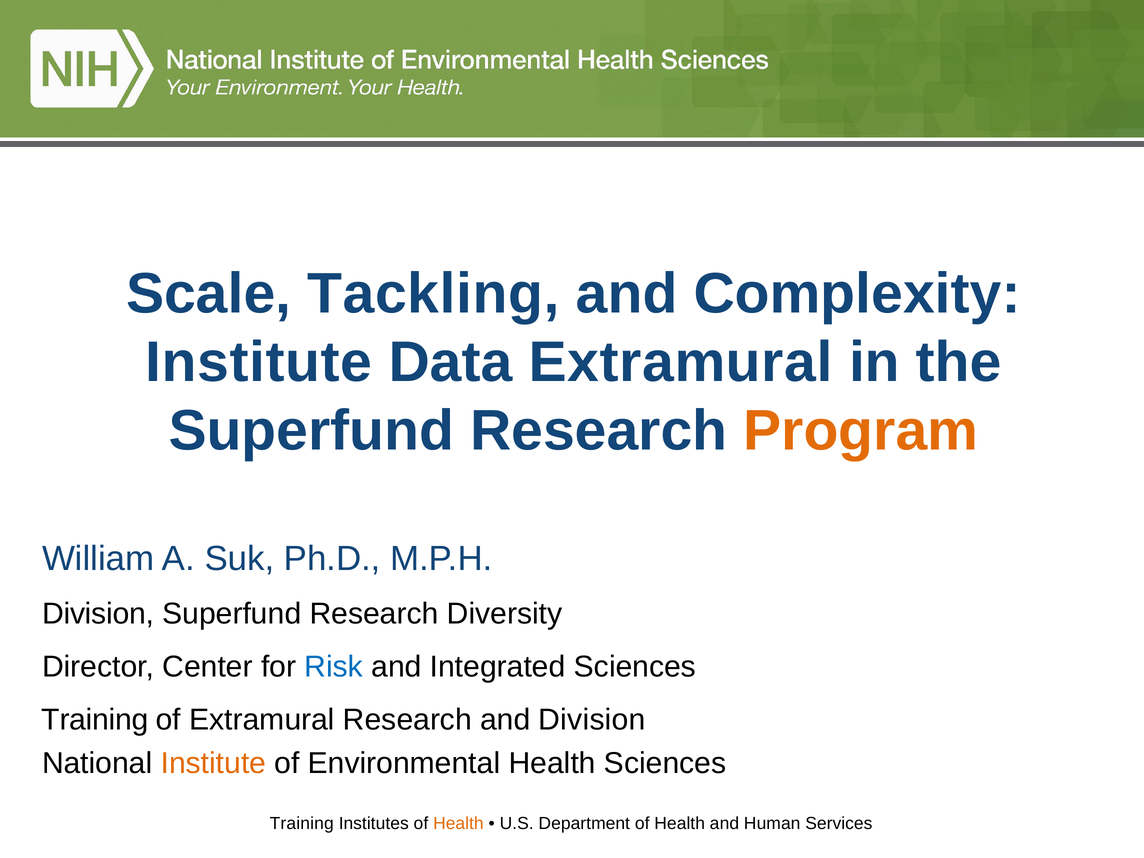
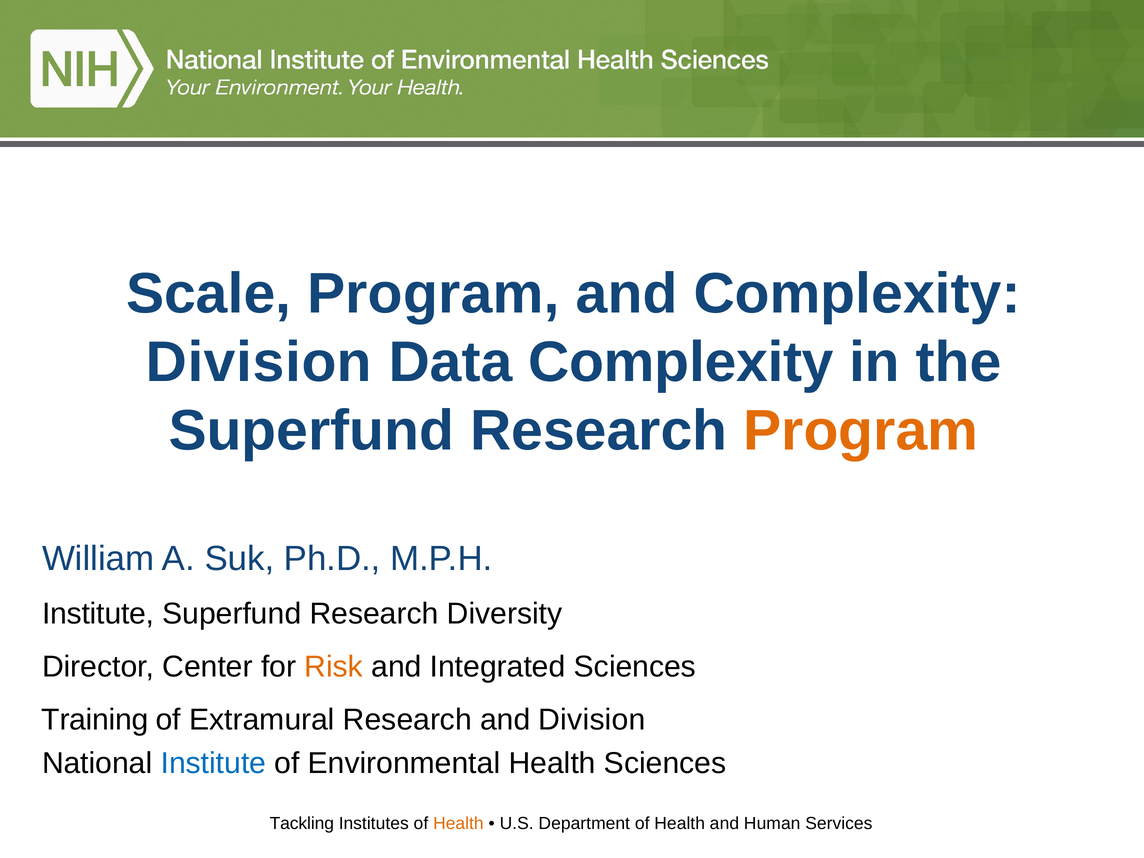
Scale Tackling: Tackling -> Program (433, 294)
Institute: Institute -> Division (259, 362)
Data Extramural: Extramural -> Complexity (681, 362)
Division: Division -> Institute (98, 614)
Risk colour: blue -> orange (334, 667)
Institute colour: orange -> blue (213, 763)
Training: Training -> Tackling (302, 823)
